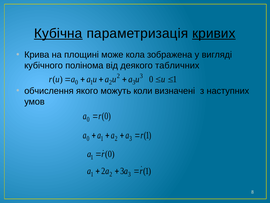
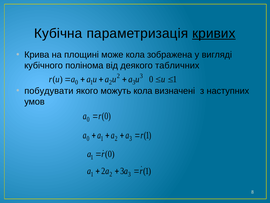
Кубічна underline: present -> none (58, 33)
обчислення: обчислення -> побудувати (49, 91)
можуть коли: коли -> кола (143, 91)
